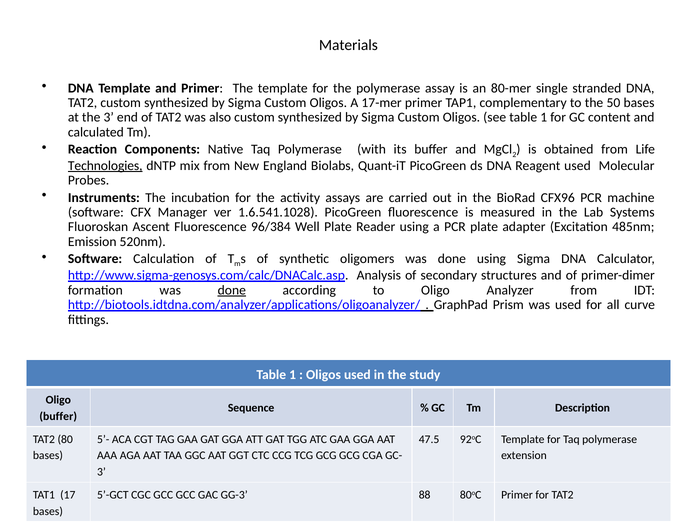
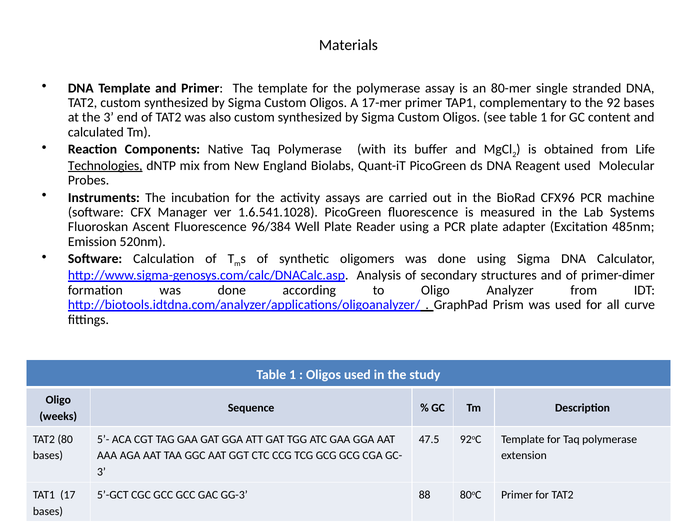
50: 50 -> 92 (613, 103)
done underline: present -> none (232, 290)
buffer: buffer -> weeks (58, 416)
